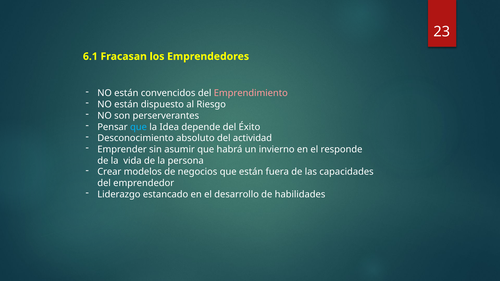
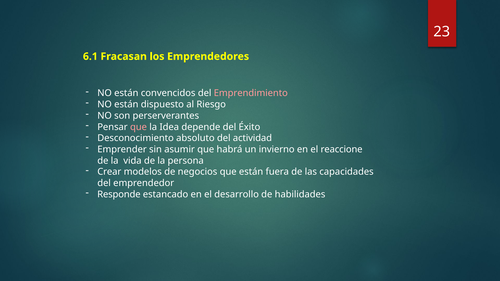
que colour: light blue -> pink (139, 127)
responde: responde -> reaccione (342, 150)
Liderazgo: Liderazgo -> Responde (119, 195)
